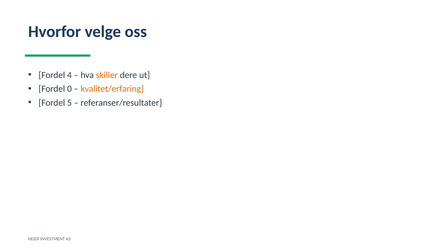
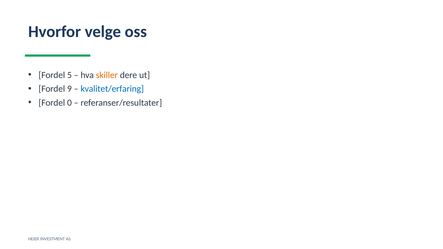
4: 4 -> 5 (69, 75)
0: 0 -> 9 (69, 89)
kvalitet/erfaring colour: orange -> blue (112, 89)
5: 5 -> 0 (69, 103)
